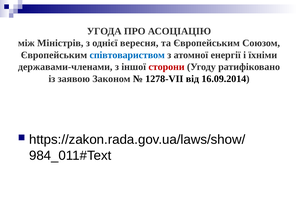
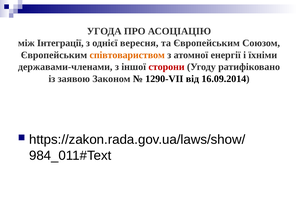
Міністрів: Міністрів -> Інтеграції (60, 43)
співтовариством colour: blue -> orange (127, 55)
1278-VII: 1278-VII -> 1290-VII (164, 79)
